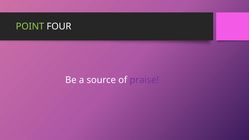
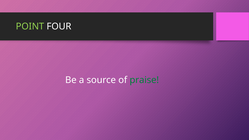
praise colour: purple -> green (144, 80)
